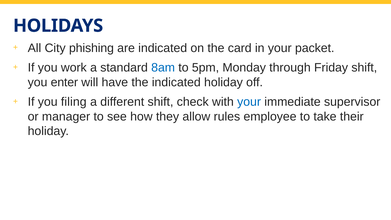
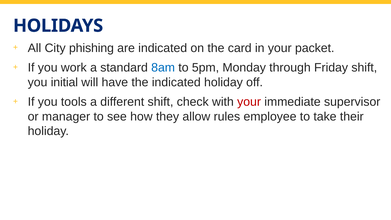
enter: enter -> initial (64, 82)
filing: filing -> tools (74, 102)
your colour: blue -> red (249, 102)
